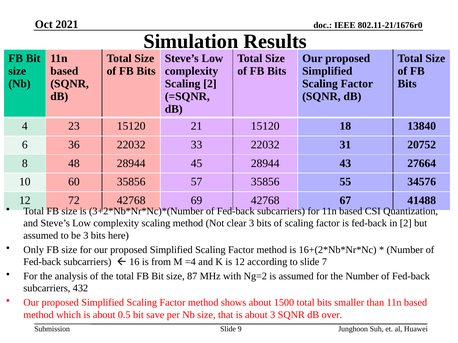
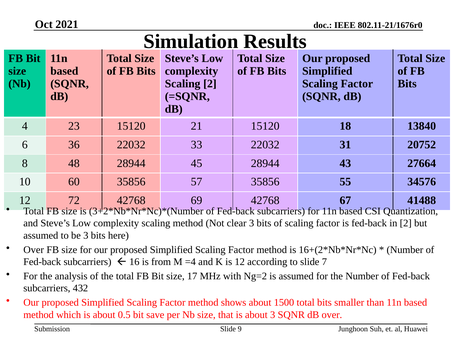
Only: Only -> Over (34, 250)
87: 87 -> 17 (192, 277)
